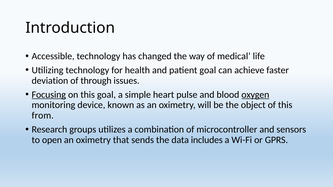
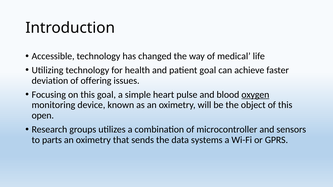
through: through -> offering (96, 81)
Focusing underline: present -> none (49, 95)
from: from -> open (43, 116)
open: open -> parts (52, 140)
includes: includes -> systems (207, 140)
